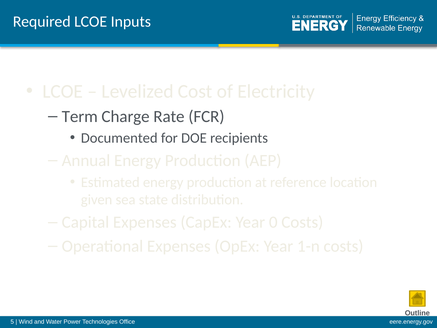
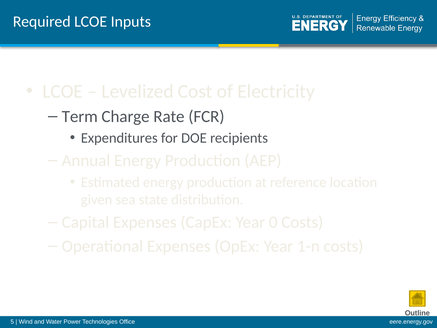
Documented: Documented -> Expenditures (119, 138)
